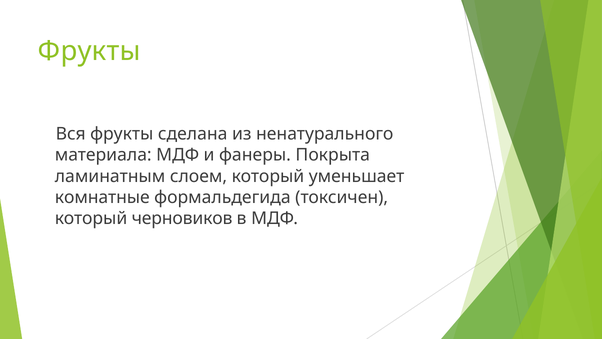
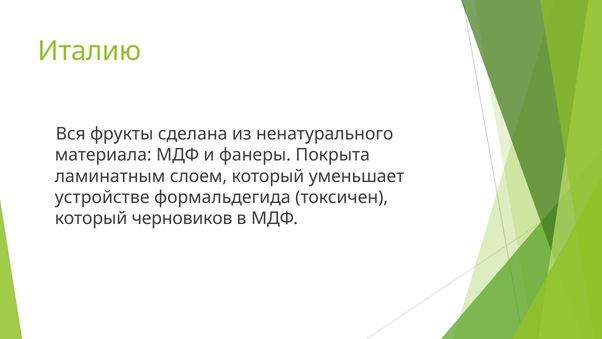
Фрукты: Фрукты -> Италию (90, 51)
комнатные: комнатные -> устройстве (102, 197)
